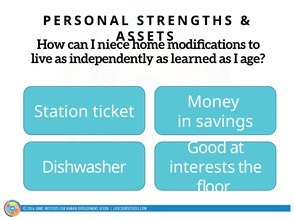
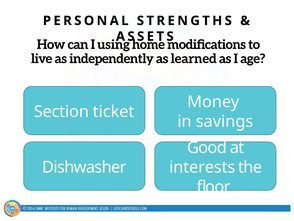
niece: niece -> using (114, 44)
Station: Station -> Section (61, 111)
